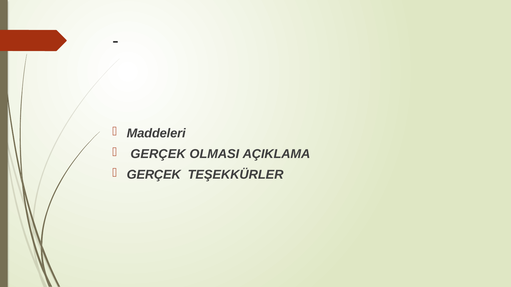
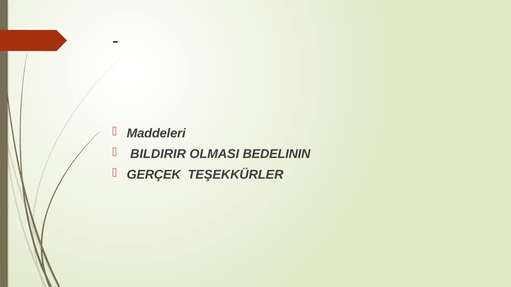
GERÇEK: GERÇEK -> BILDIRIR (158, 154)
AÇIKLAMA: AÇIKLAMA -> BEDELININ (277, 154)
